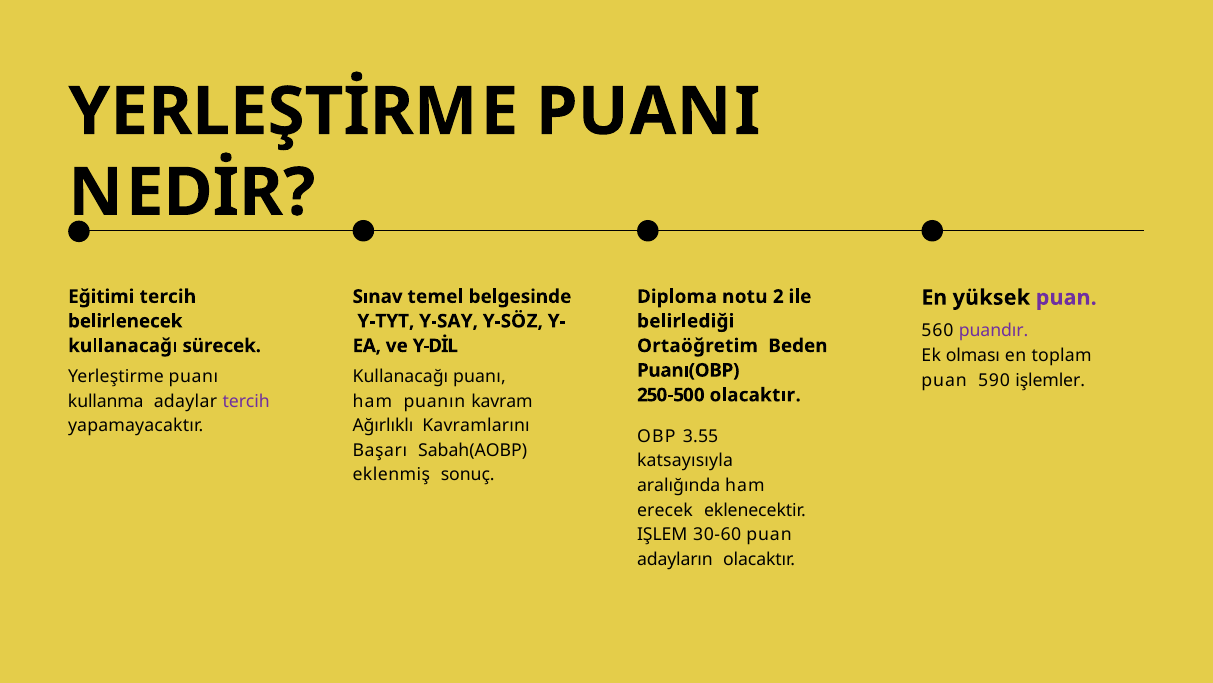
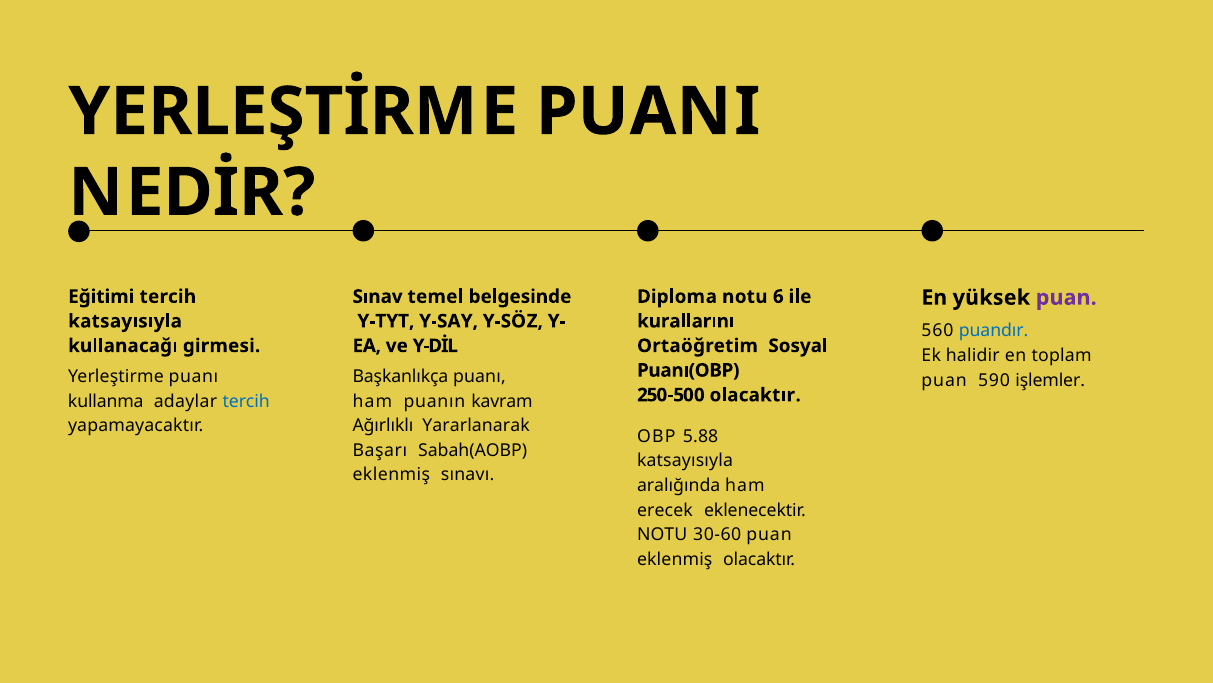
2: 2 -> 6 (778, 296)
belirlenecek: belirlenecek -> katsayısıyla (125, 321)
belirlediği: belirlediği -> kurallarını (686, 321)
puandır colour: purple -> blue (994, 331)
sürecek: sürecek -> girmesi (222, 345)
Beden: Beden -> Sosyal (798, 345)
olması: olması -> halidir (973, 355)
Kullanacağı: Kullanacağı -> Başkanlıkça (400, 376)
tercih colour: purple -> blue (246, 401)
Kavramlarını: Kavramlarını -> Yararlanarak (476, 425)
3.55: 3.55 -> 5.88 (701, 436)
sonuç: sonuç -> sınavı (468, 475)
IŞLEM: IŞLEM -> NOTU (662, 534)
adayların: adayların -> eklenmiş (675, 559)
